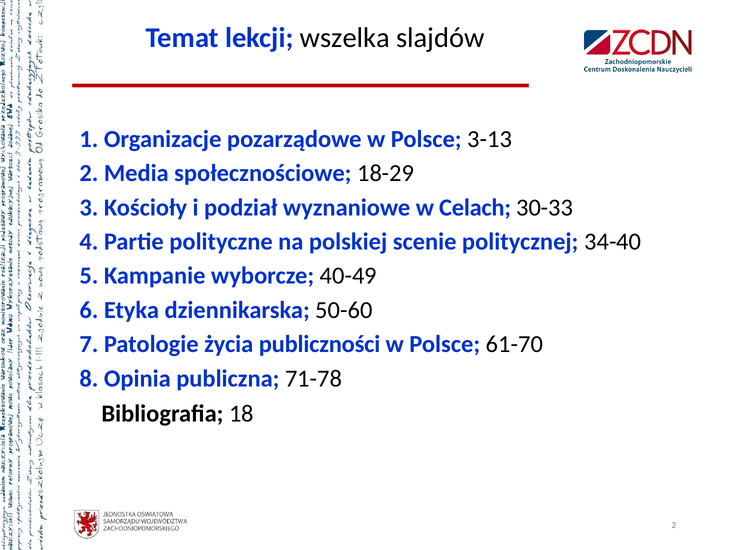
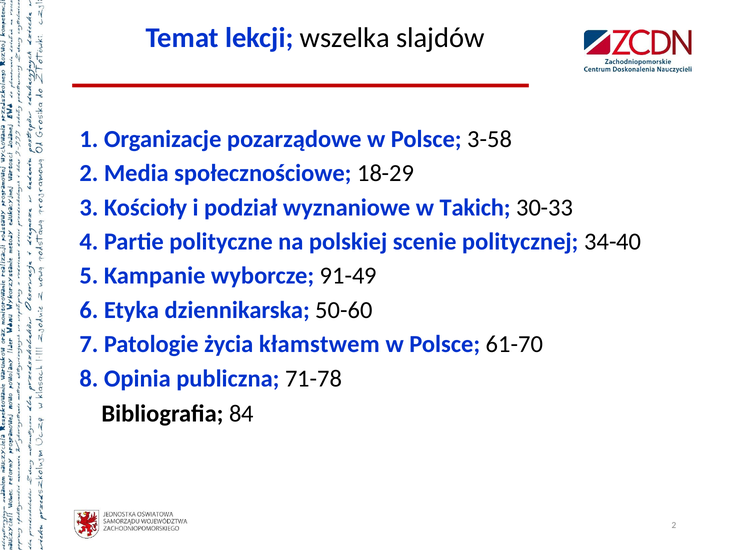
3-13: 3-13 -> 3-58 (490, 139)
Celach: Celach -> Takich (475, 208)
40-49: 40-49 -> 91-49 (348, 276)
publiczności: publiczności -> kłamstwem (319, 345)
18: 18 -> 84 (241, 414)
